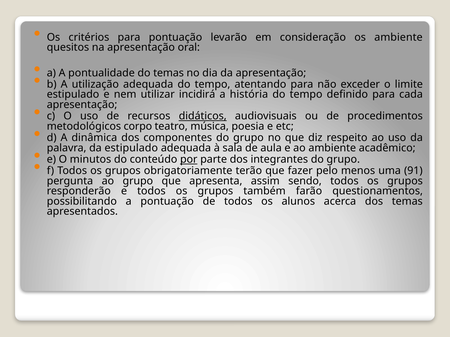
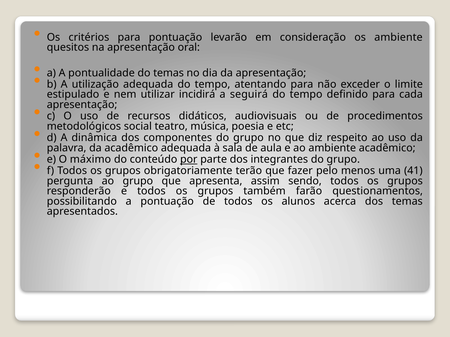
história: história -> seguirá (249, 95)
didáticos underline: present -> none (203, 116)
corpo: corpo -> social (138, 126)
da estipulado: estipulado -> acadêmico (131, 148)
minutos: minutos -> máximo (90, 160)
91: 91 -> 41 (413, 171)
